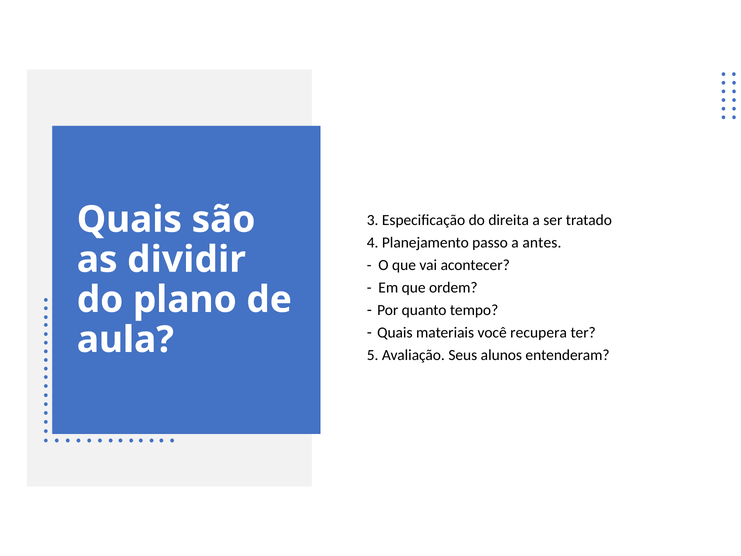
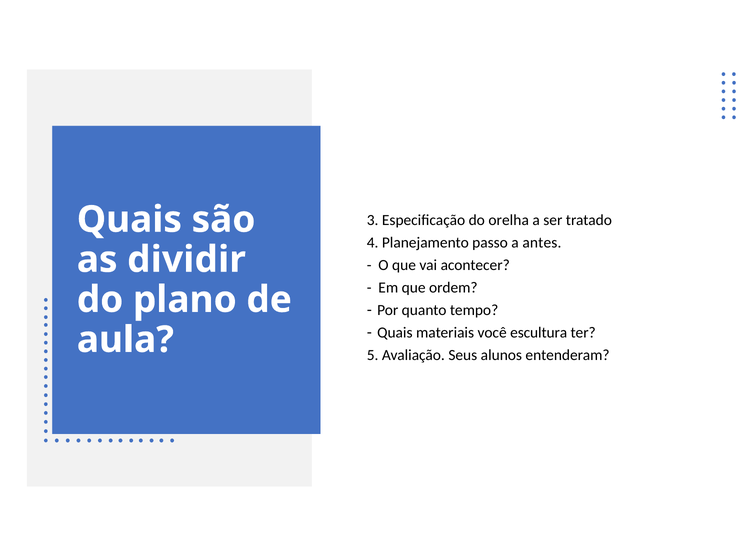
direita: direita -> orelha (509, 220)
recupera: recupera -> escultura (539, 333)
